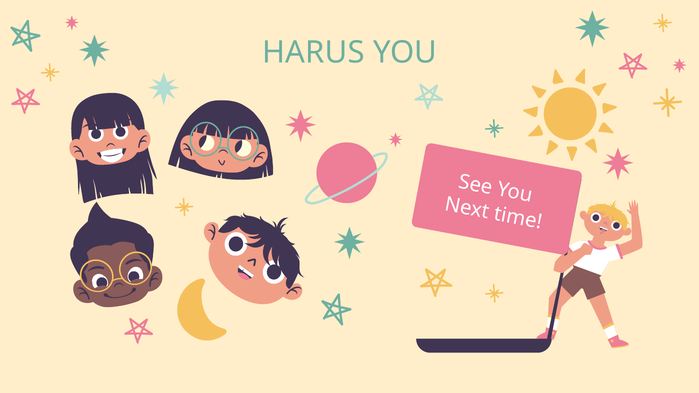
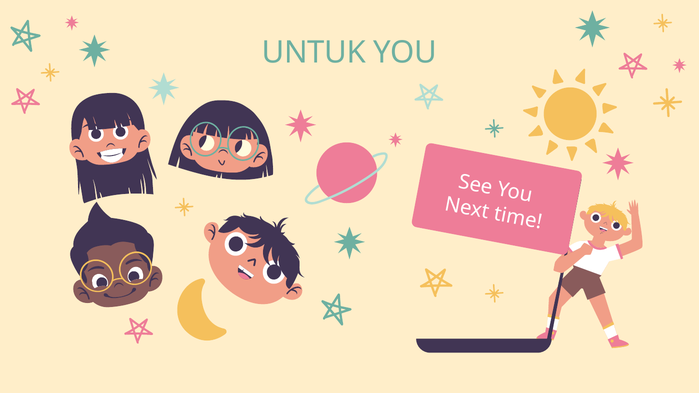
HARUS: HARUS -> UNTUK (314, 53)
